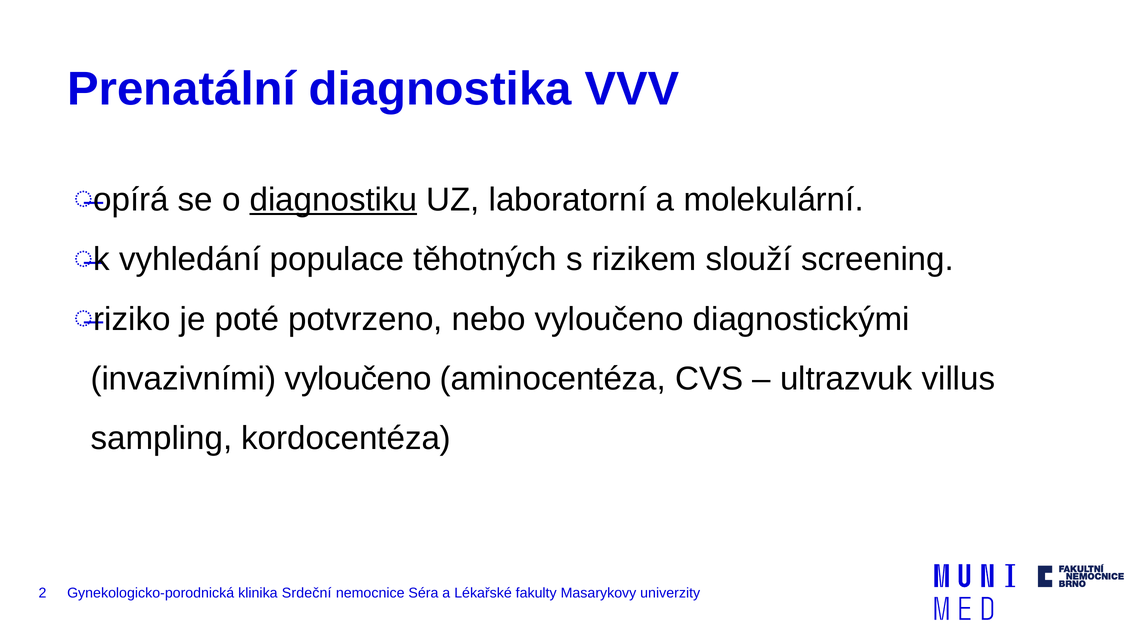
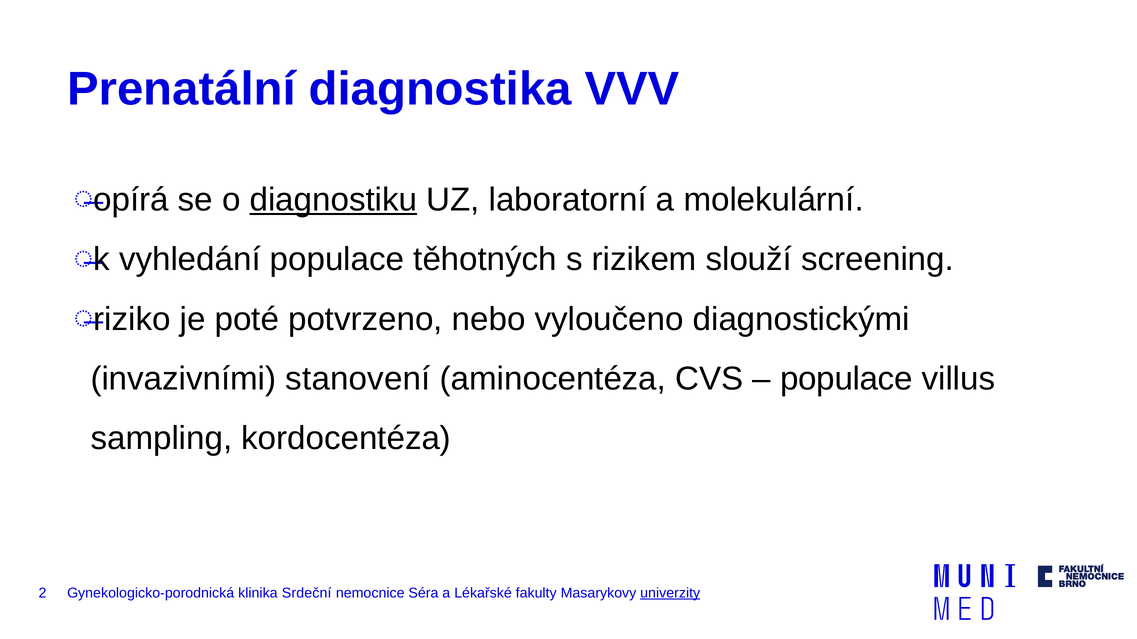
invazivními vyloučeno: vyloučeno -> stanovení (358, 379)
ultrazvuk: ultrazvuk -> populace (846, 379)
univerzity underline: none -> present (670, 594)
